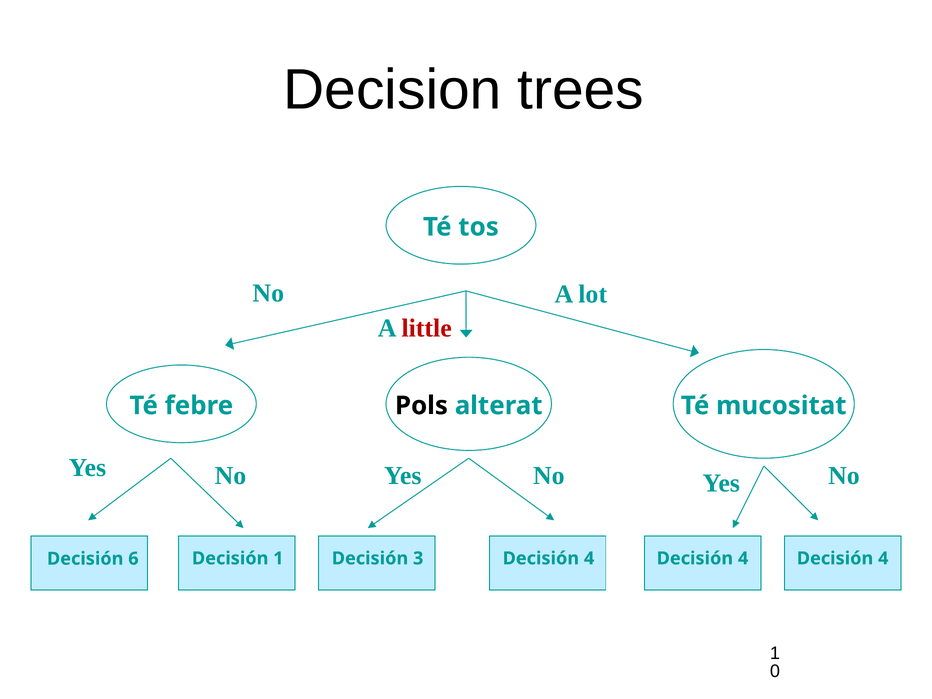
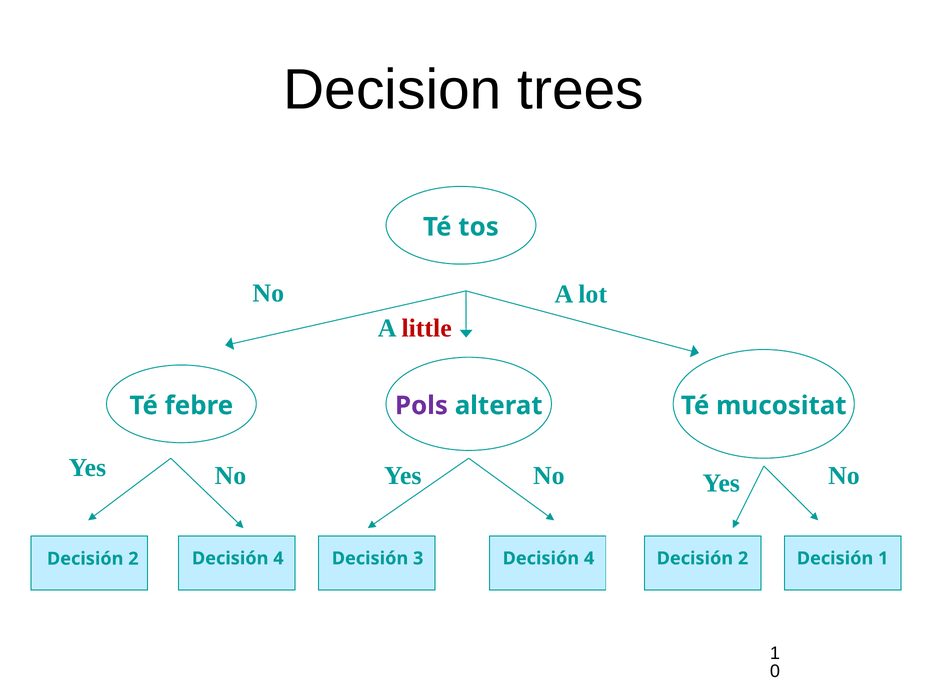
Pols colour: black -> purple (421, 406)
6: 6 -> 2 (133, 559)
1: 1 -> 4 (278, 558)
4: 4 -> 2 (743, 558)
4: 4 -> 1 (883, 558)
